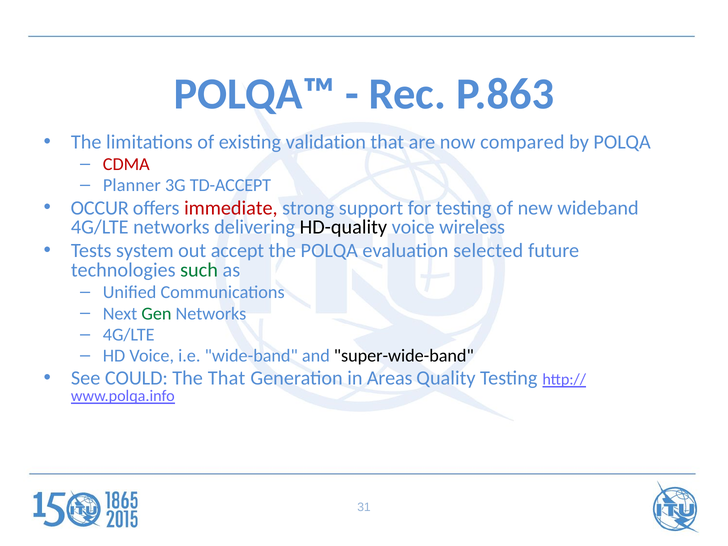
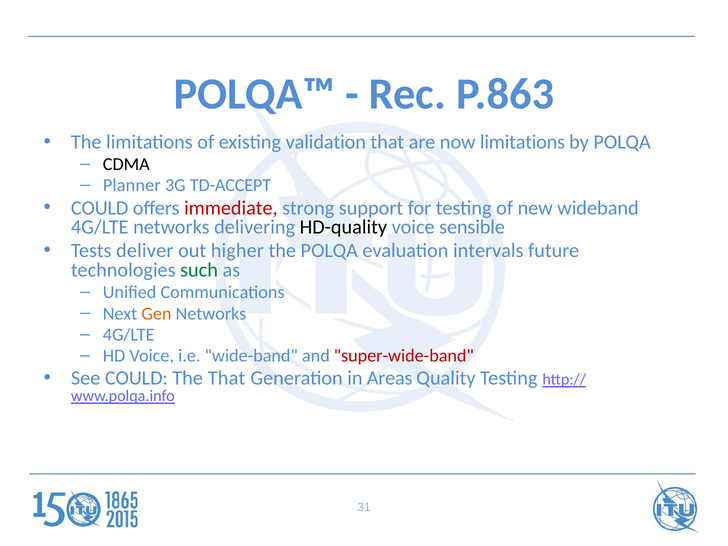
now compared: compared -> limitations (523, 142)
CDMA colour: red -> black (126, 164)
OCCUR: OCCUR -> COULD (100, 208)
wireless: wireless -> sensible (472, 227)
system: system -> deliver (145, 251)
accept: accept -> higher (237, 251)
selected: selected -> intervals (488, 251)
Gen colour: green -> orange (156, 314)
super-wide-band colour: black -> red (404, 356)
